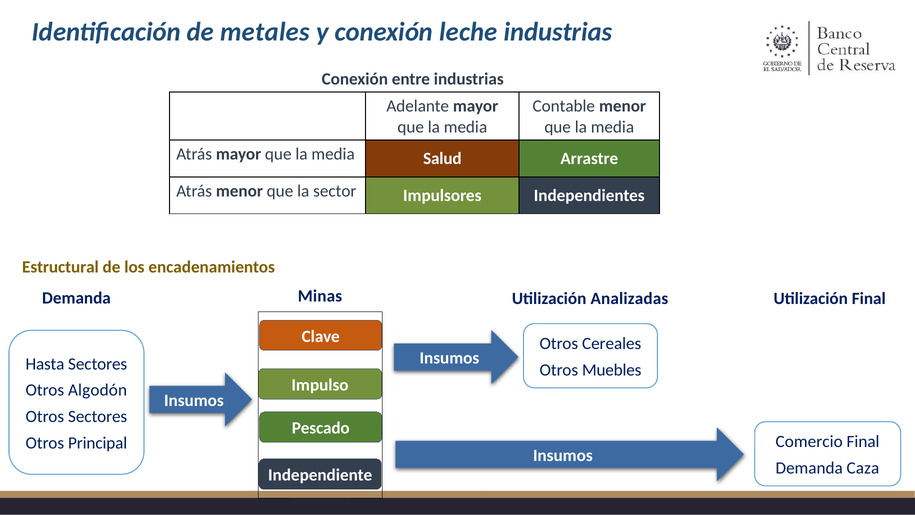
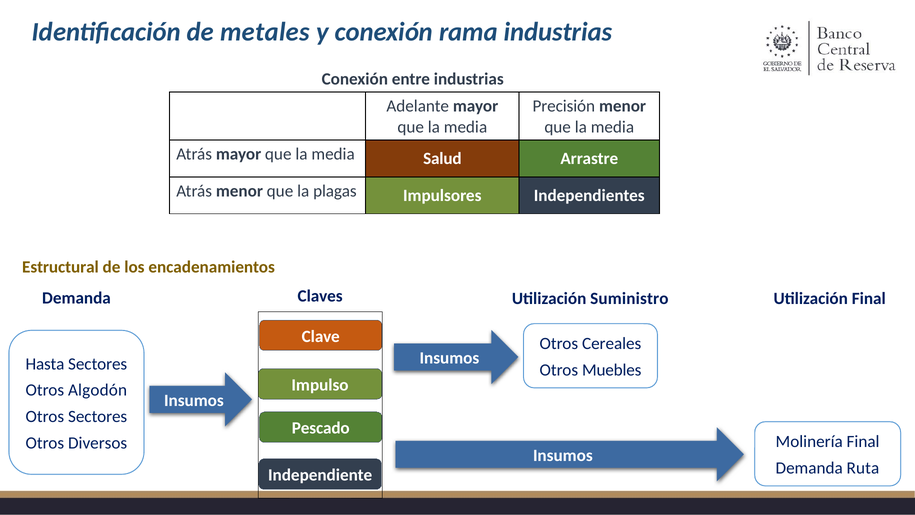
leche: leche -> rama (468, 32)
Contable: Contable -> Precisión (564, 106)
sector: sector -> plagas (335, 191)
Minas: Minas -> Claves (320, 296)
Analizadas: Analizadas -> Suministro (629, 298)
Comercio: Comercio -> Molinería (809, 442)
Principal: Principal -> Diversos (98, 443)
Caza: Caza -> Ruta (863, 468)
